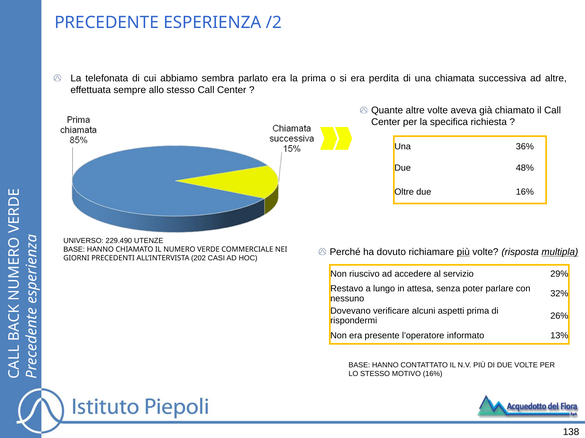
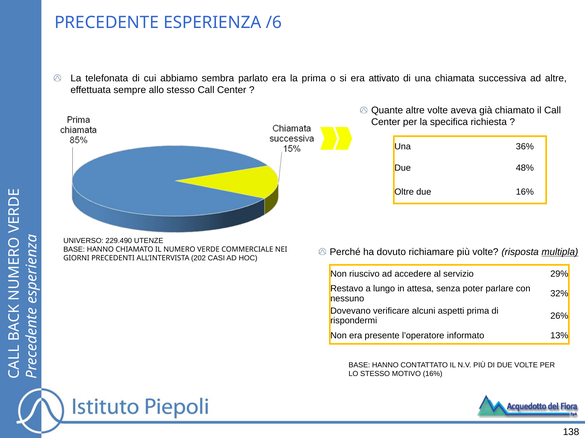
/2: /2 -> /6 (274, 23)
perdita: perdita -> attivato (384, 78)
più underline: present -> none (463, 252)
